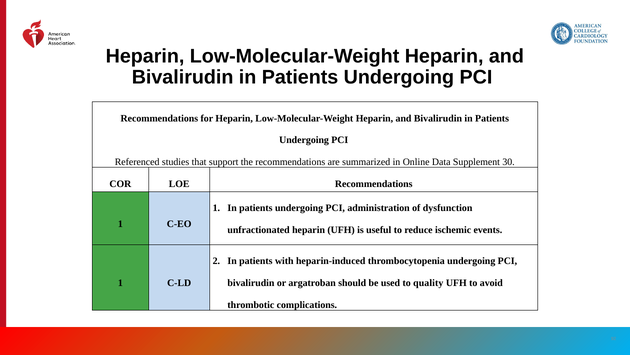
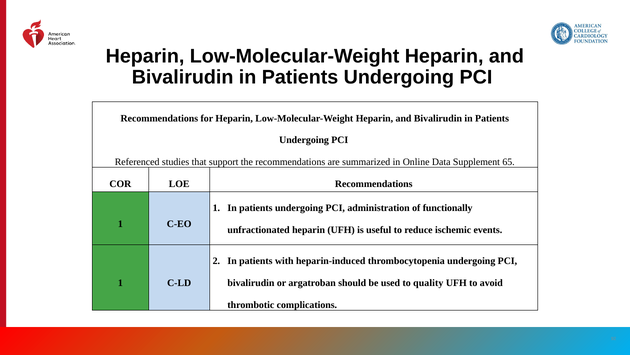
30: 30 -> 65 (509, 162)
dysfunction: dysfunction -> functionally (448, 208)
